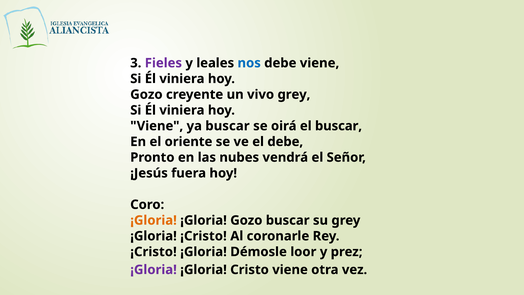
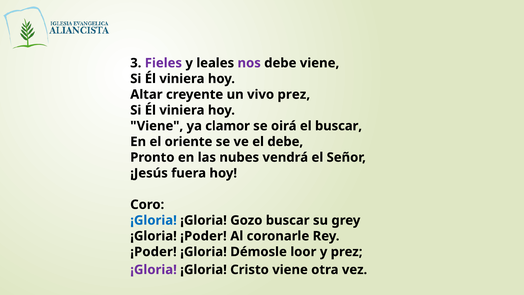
nos colour: blue -> purple (249, 63)
Gozo: Gozo -> Altar (146, 94)
vivo grey: grey -> prez (294, 94)
ya buscar: buscar -> clamor (228, 126)
¡Gloria colour: orange -> blue (154, 220)
¡Gloria ¡Cristo: ¡Cristo -> ¡Poder (203, 236)
¡Cristo: ¡Cristo -> ¡Poder (153, 252)
